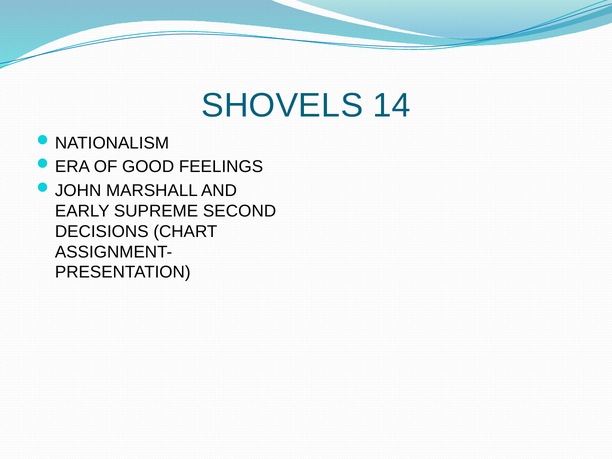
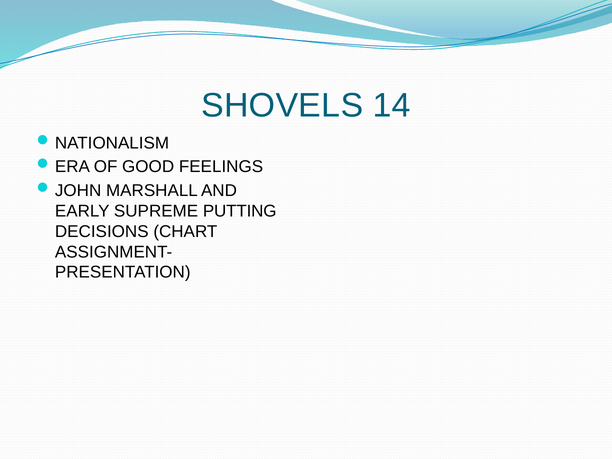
SECOND: SECOND -> PUTTING (240, 211)
